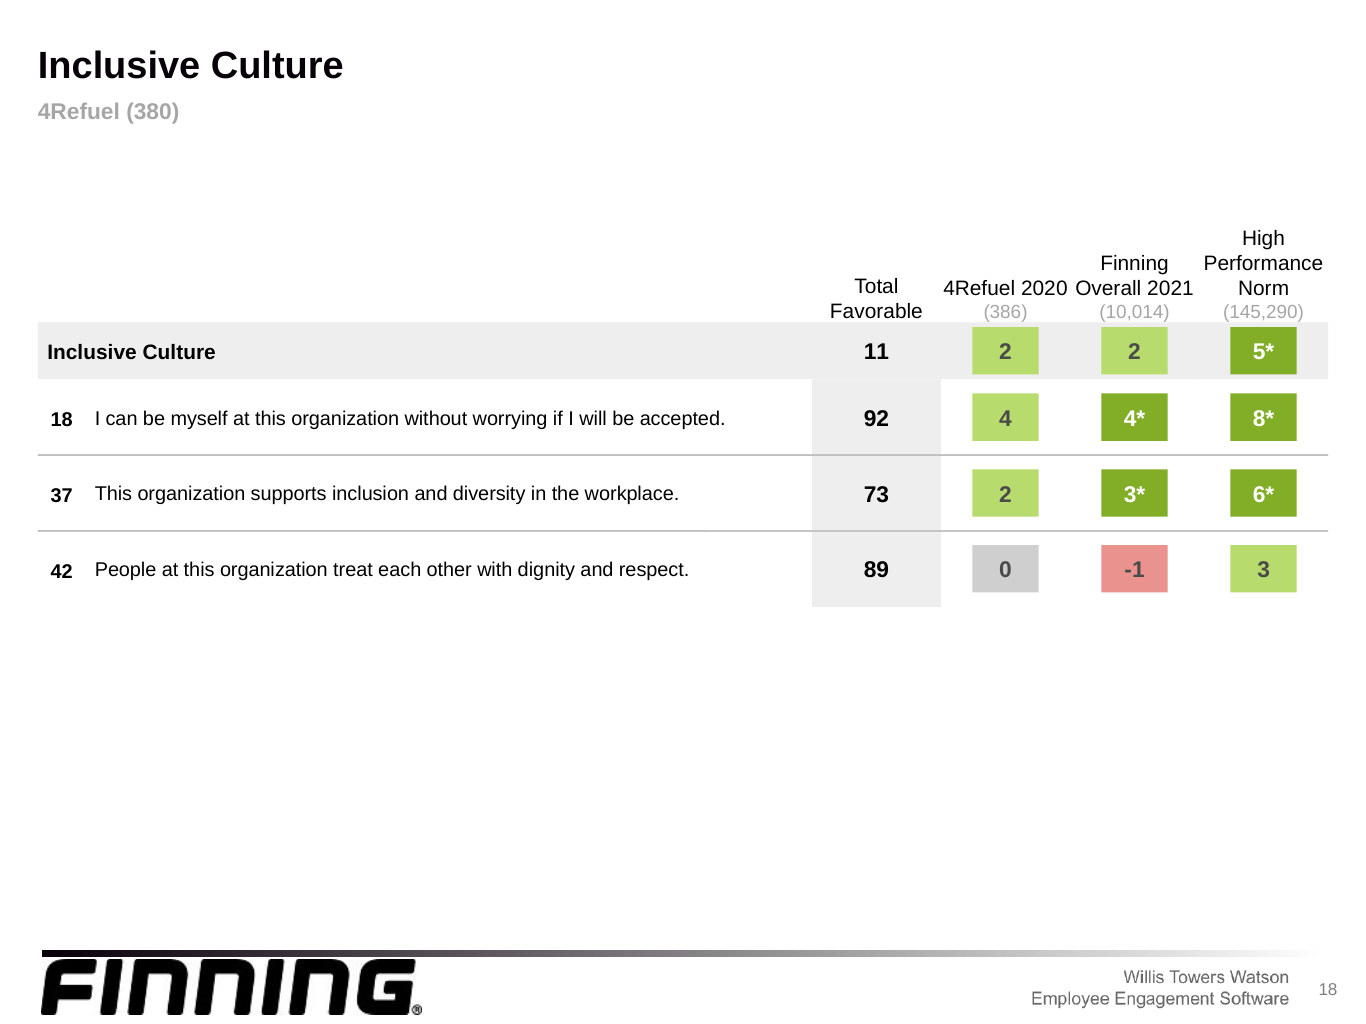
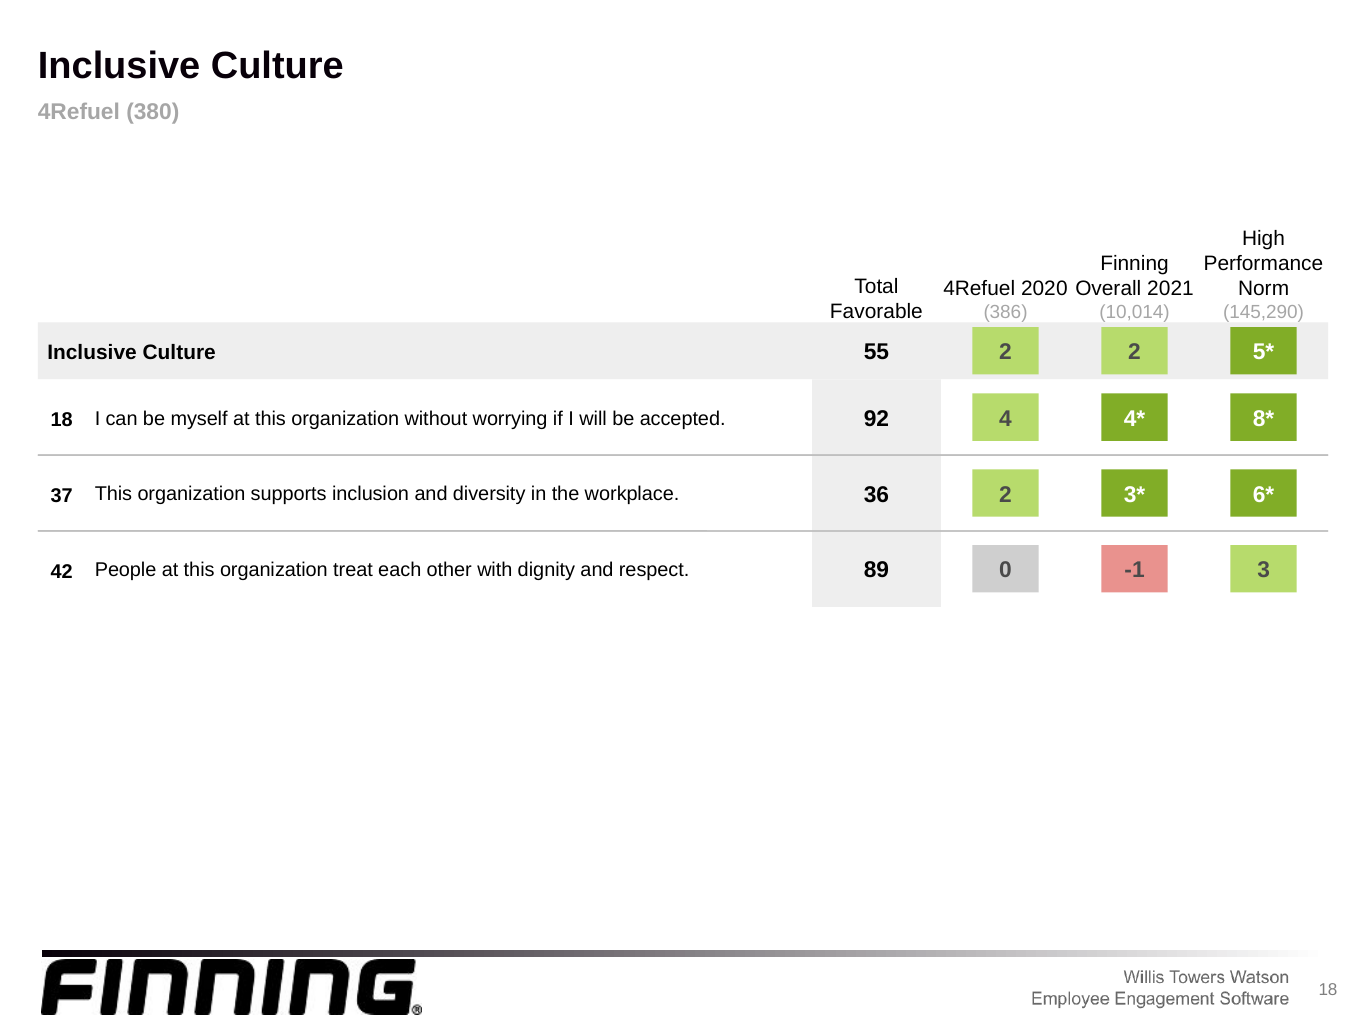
11: 11 -> 55 (876, 352)
73: 73 -> 36 (876, 495)
